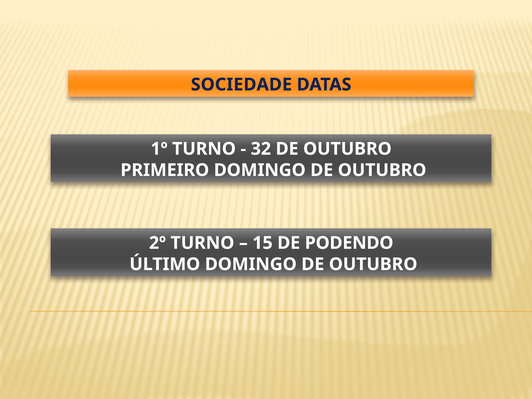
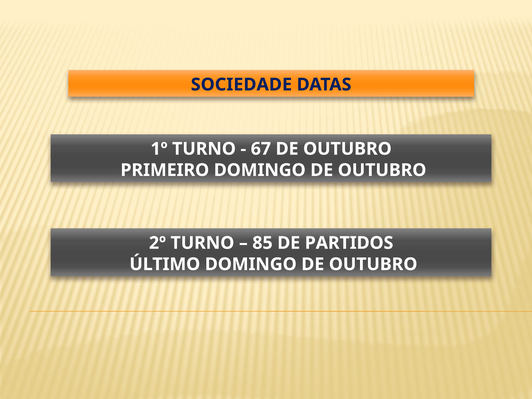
32: 32 -> 67 (261, 149)
15: 15 -> 85 (262, 243)
PODENDO: PODENDO -> PARTIDOS (349, 243)
